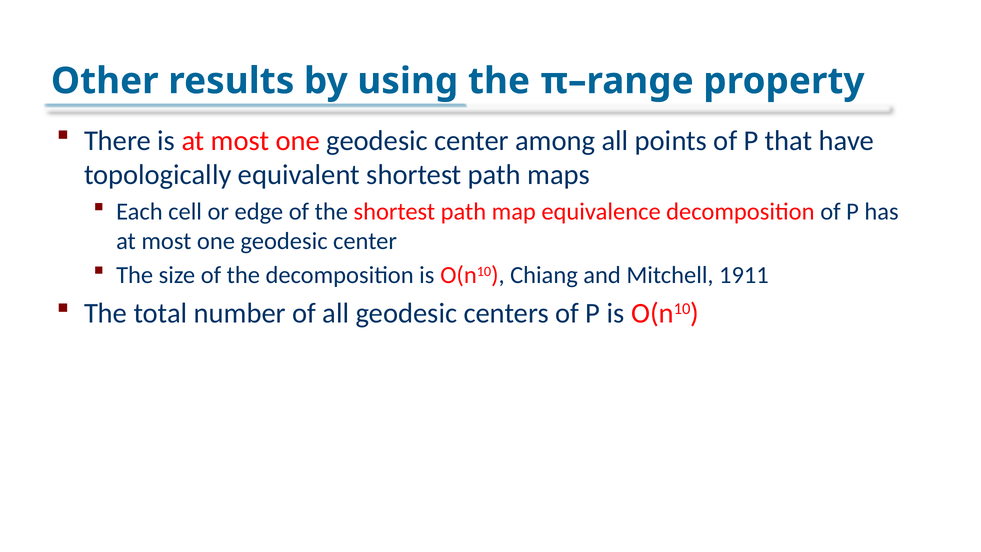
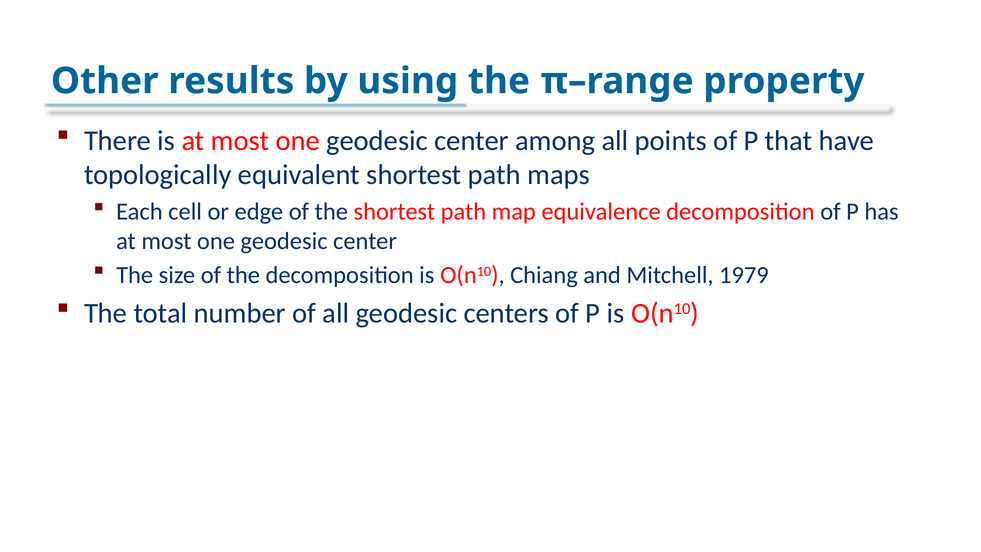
1911: 1911 -> 1979 (744, 275)
